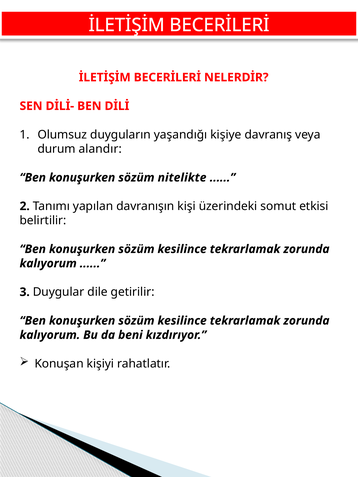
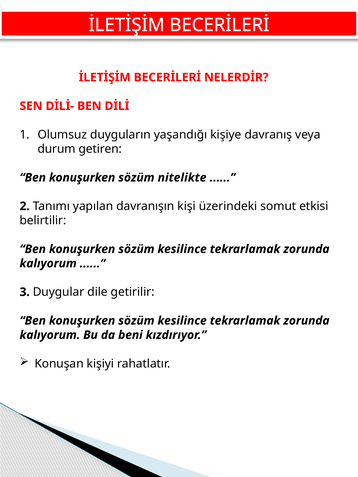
alandır: alandır -> getiren (100, 149)
